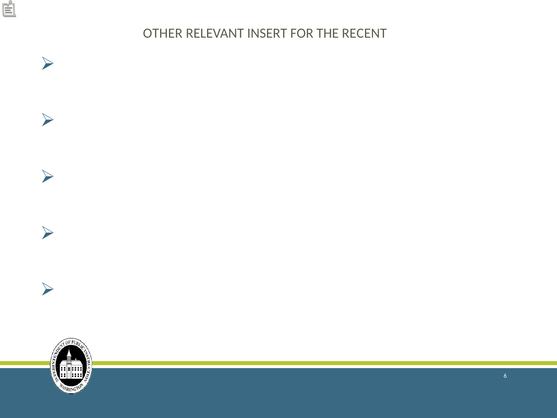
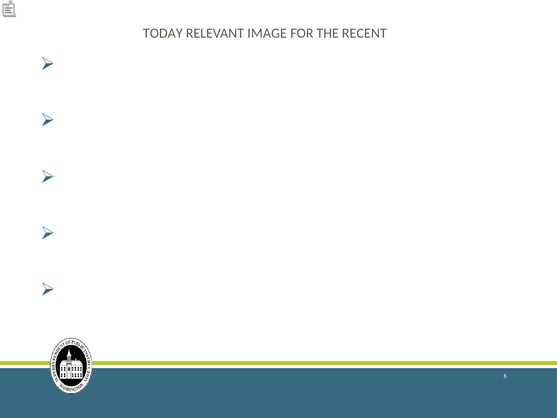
OTHER: OTHER -> TODAY (163, 33)
INSERT: INSERT -> IMAGE (267, 33)
